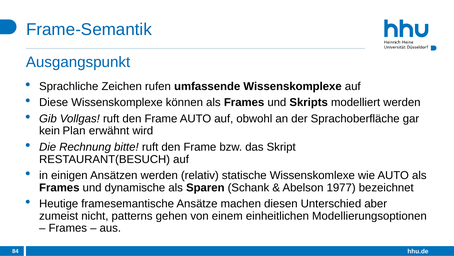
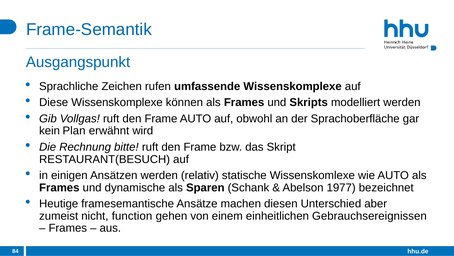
patterns: patterns -> function (132, 216)
Modellierungsoptionen: Modellierungsoptionen -> Gebrauchsereignissen (369, 216)
